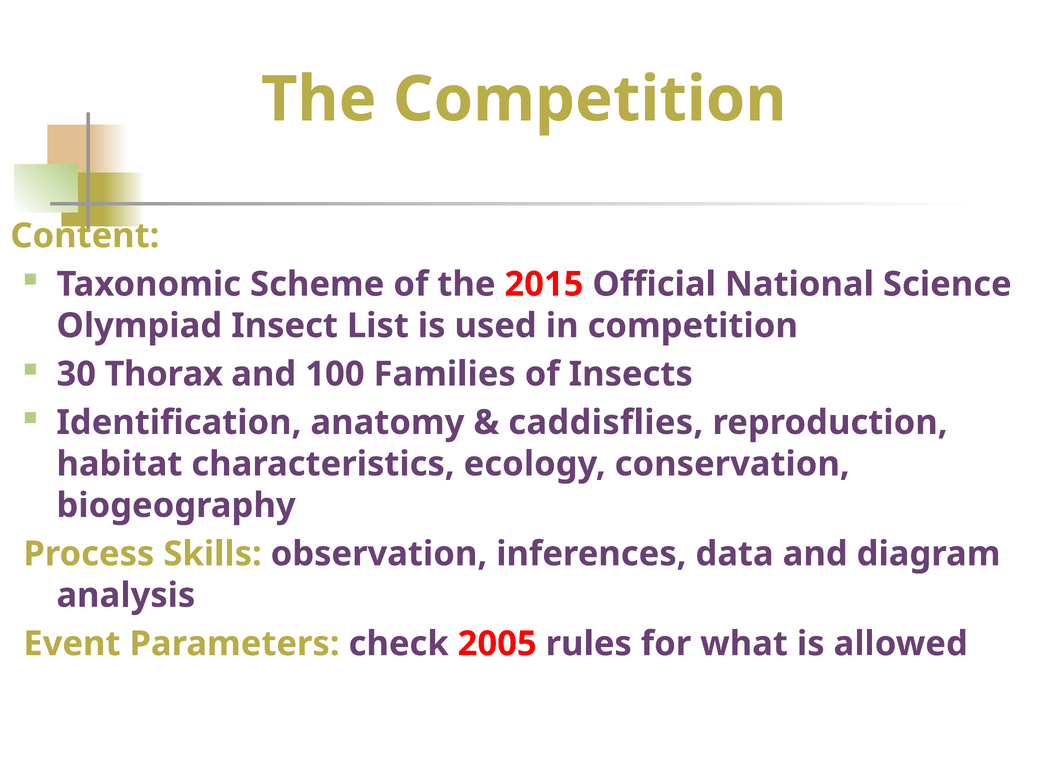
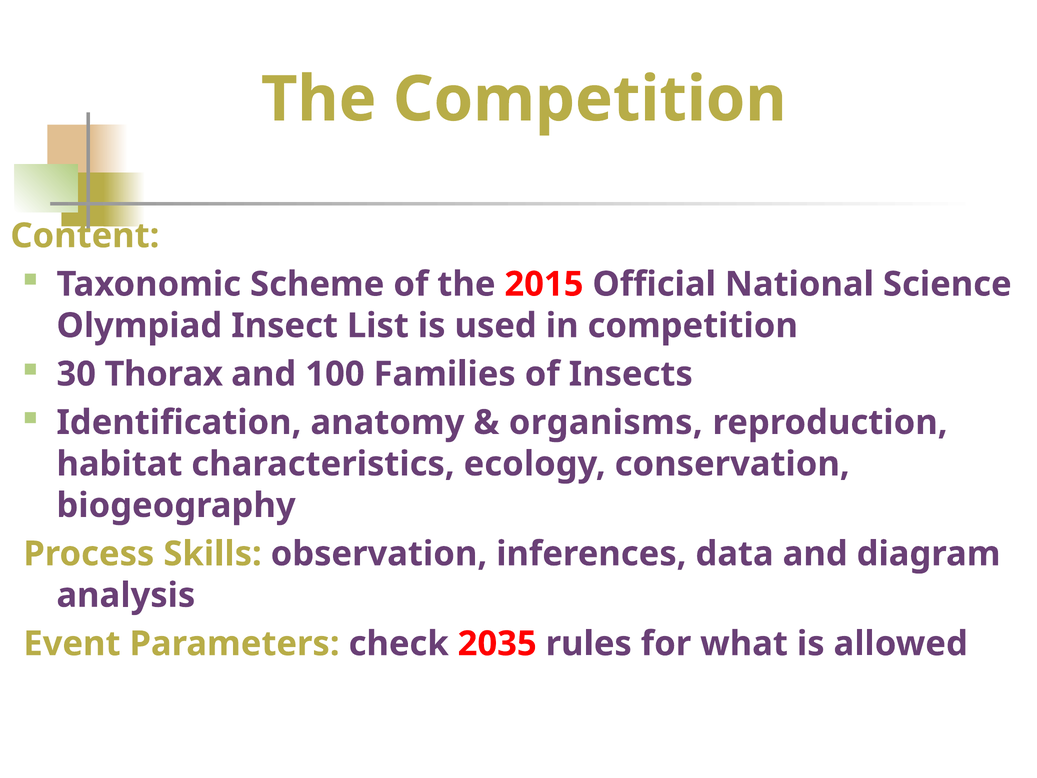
caddisflies: caddisflies -> organisms (606, 422)
2005: 2005 -> 2035 (497, 644)
